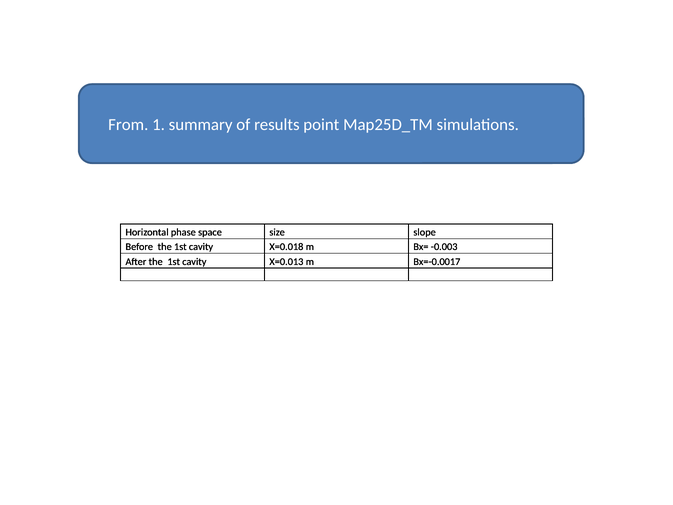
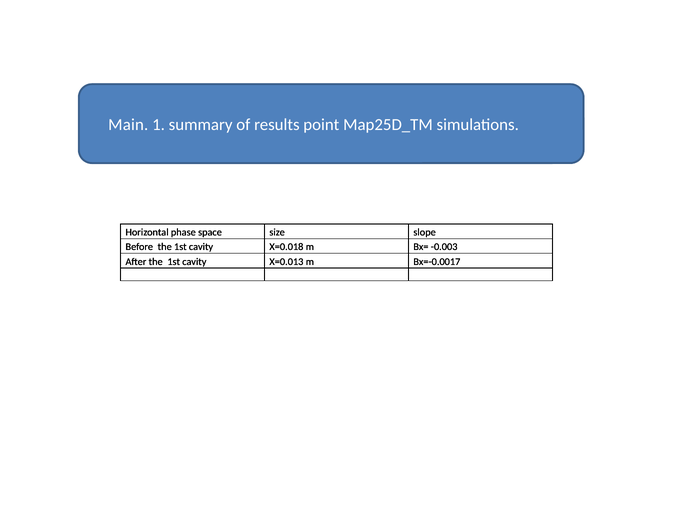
From: From -> Main (128, 125)
